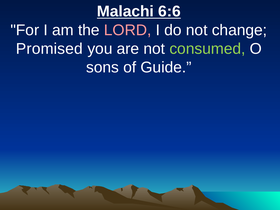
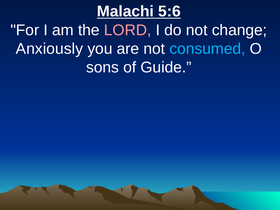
6:6: 6:6 -> 5:6 (169, 11)
Promised: Promised -> Anxiously (49, 49)
consumed colour: light green -> light blue (207, 49)
